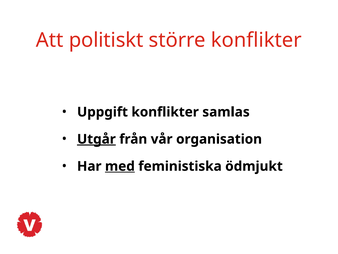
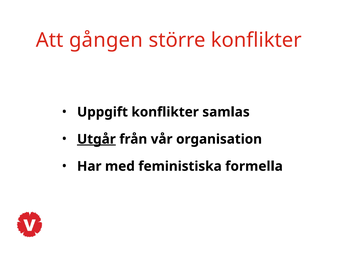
politiskt: politiskt -> gången (106, 40)
med underline: present -> none (120, 166)
ödmjukt: ödmjukt -> formella (254, 166)
